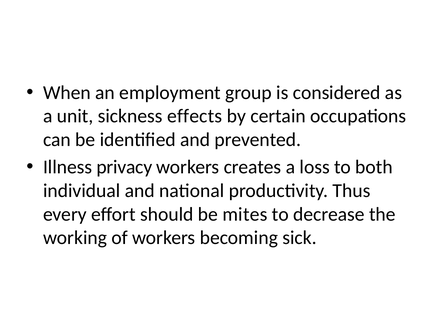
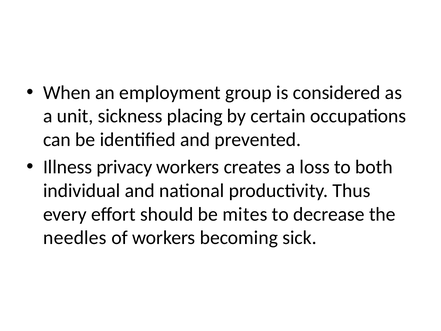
effects: effects -> placing (195, 116)
working: working -> needles (75, 238)
